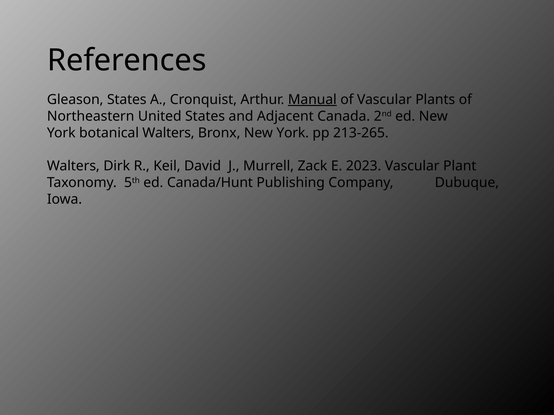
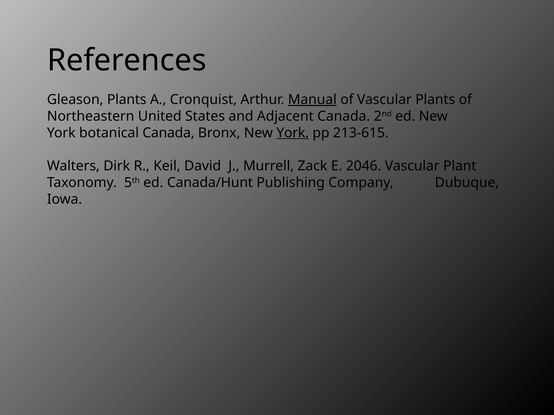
Gleason States: States -> Plants (127, 100)
botanical Walters: Walters -> Canada (168, 133)
York underline: none -> present (293, 133)
213-265: 213-265 -> 213-615 (361, 133)
2023: 2023 -> 2046 (364, 166)
